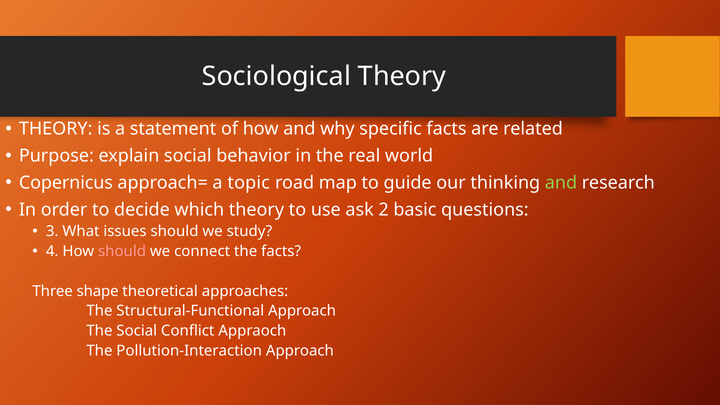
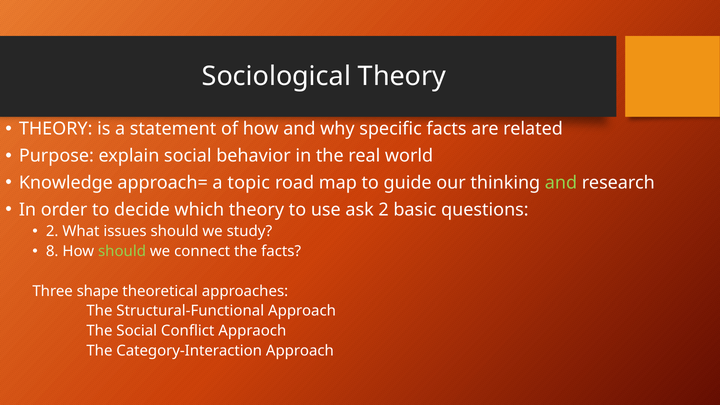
Copernicus: Copernicus -> Knowledge (66, 183)
3: 3 -> 2 (52, 231)
4: 4 -> 8 (52, 251)
should colour: pink -> light green (122, 251)
Pollution-Interaction: Pollution-Interaction -> Category-Interaction (189, 351)
